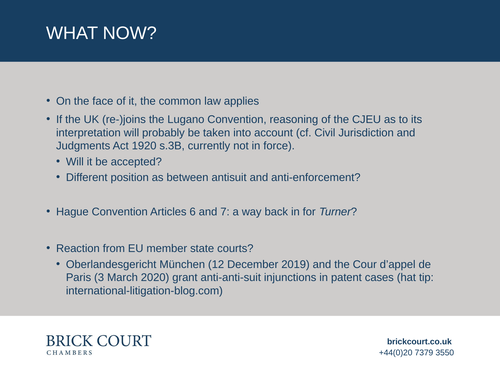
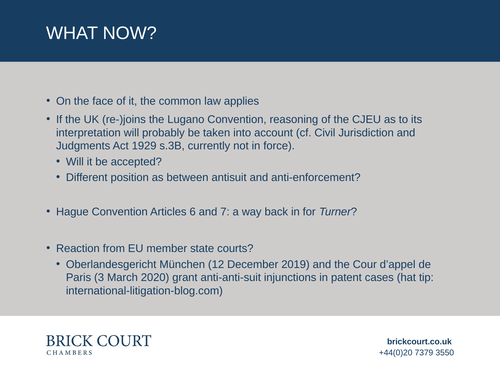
1920: 1920 -> 1929 (144, 146)
